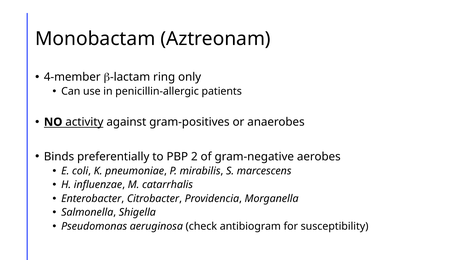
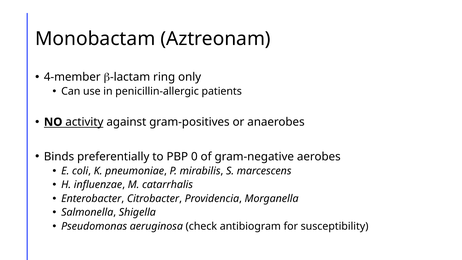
2: 2 -> 0 (194, 157)
